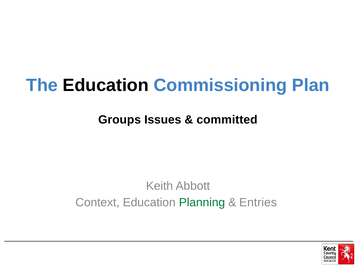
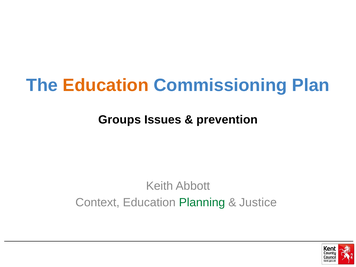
Education colour: black -> orange (106, 85)
committed: committed -> prevention (227, 120)
Entries: Entries -> Justice (258, 203)
